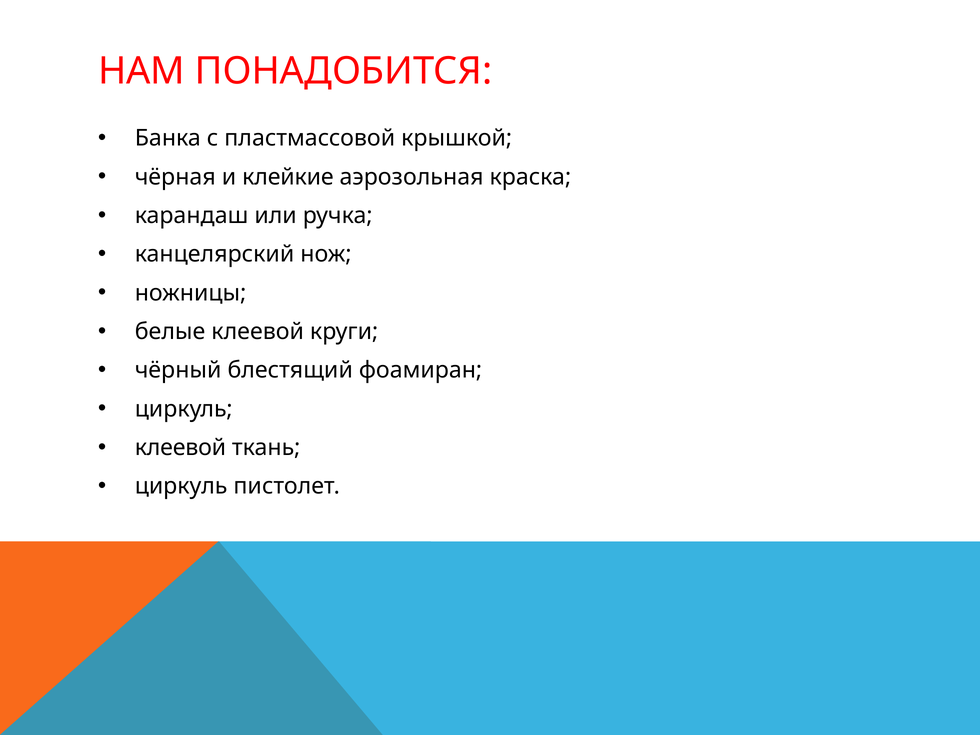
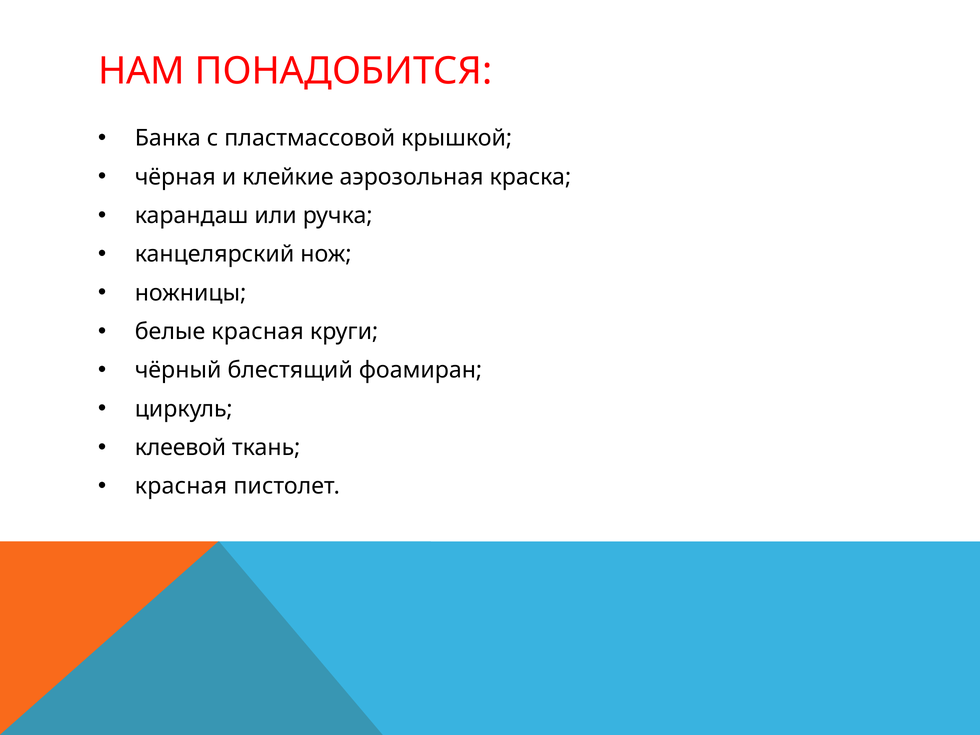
белые клеевой: клеевой -> красная (258, 332)
циркуль: циркуль -> красная (181, 486)
